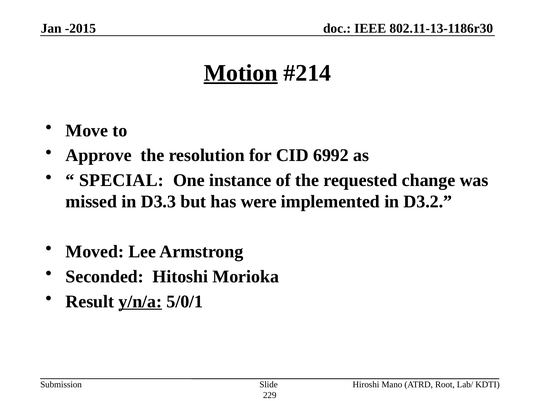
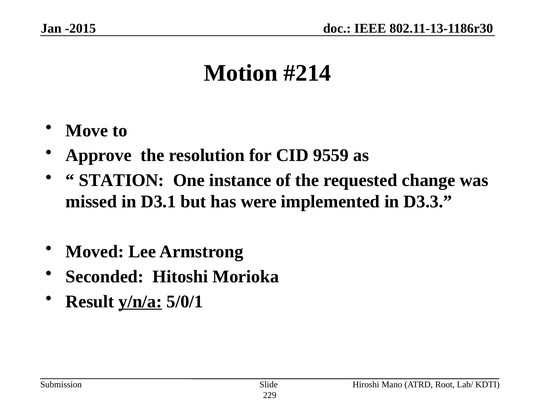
Motion underline: present -> none (241, 73)
6992: 6992 -> 9559 (331, 156)
SPECIAL: SPECIAL -> STATION (122, 180)
D3.3: D3.3 -> D3.1 (158, 202)
D3.2: D3.2 -> D3.3 (428, 202)
